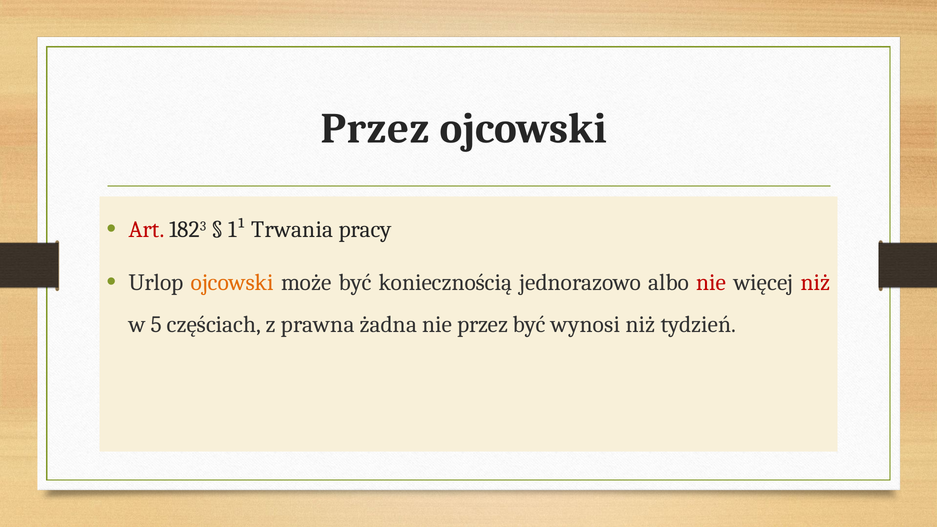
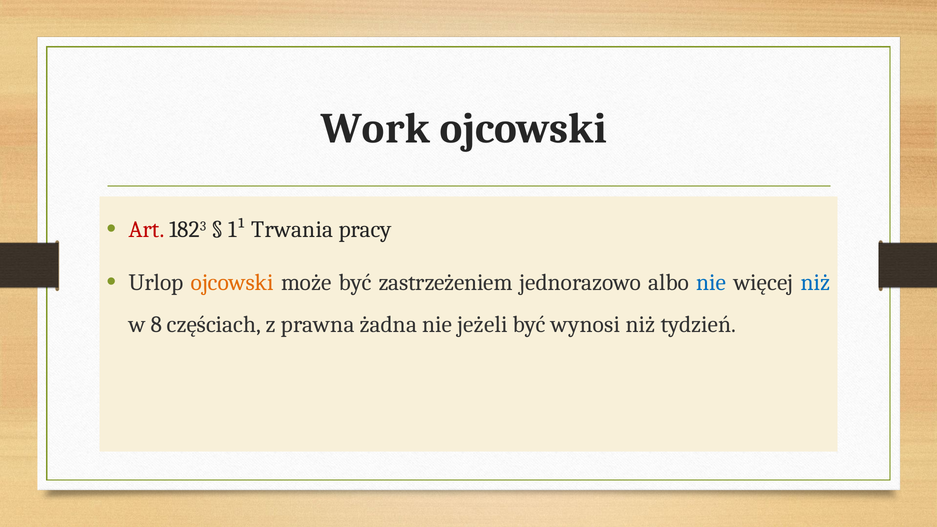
Przez: Przez -> Work (375, 129)
koniecznością: koniecznością -> zastrzeżeniem (446, 282)
nie colour: red -> blue (711, 282)
niż colour: red -> blue (815, 282)
5: 5 -> 8 (156, 325)
nie przez: przez -> jeżeli (482, 325)
